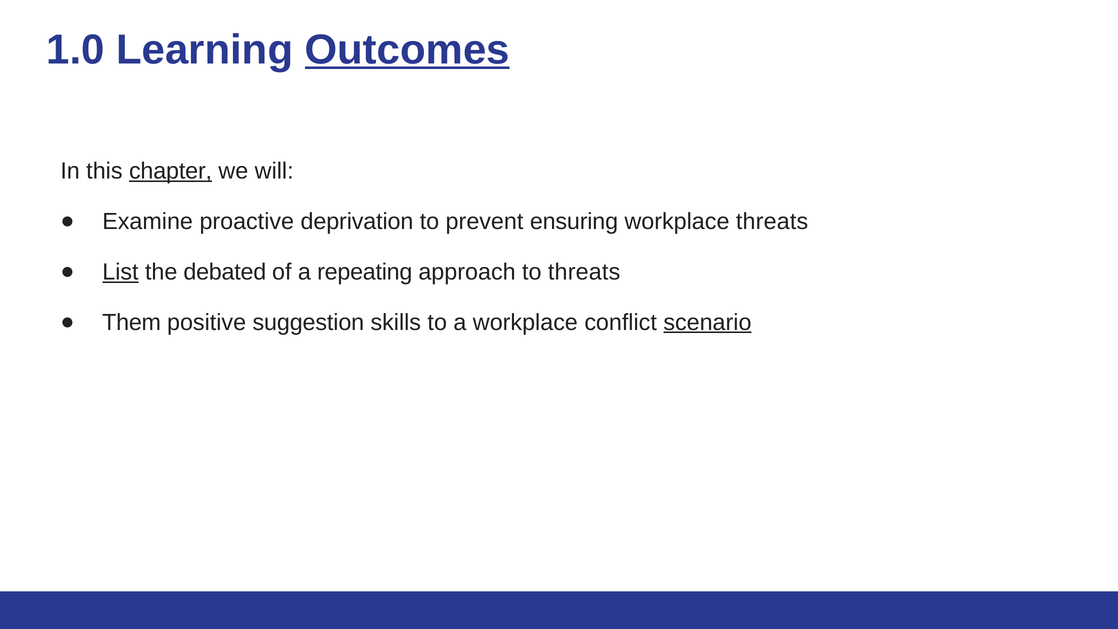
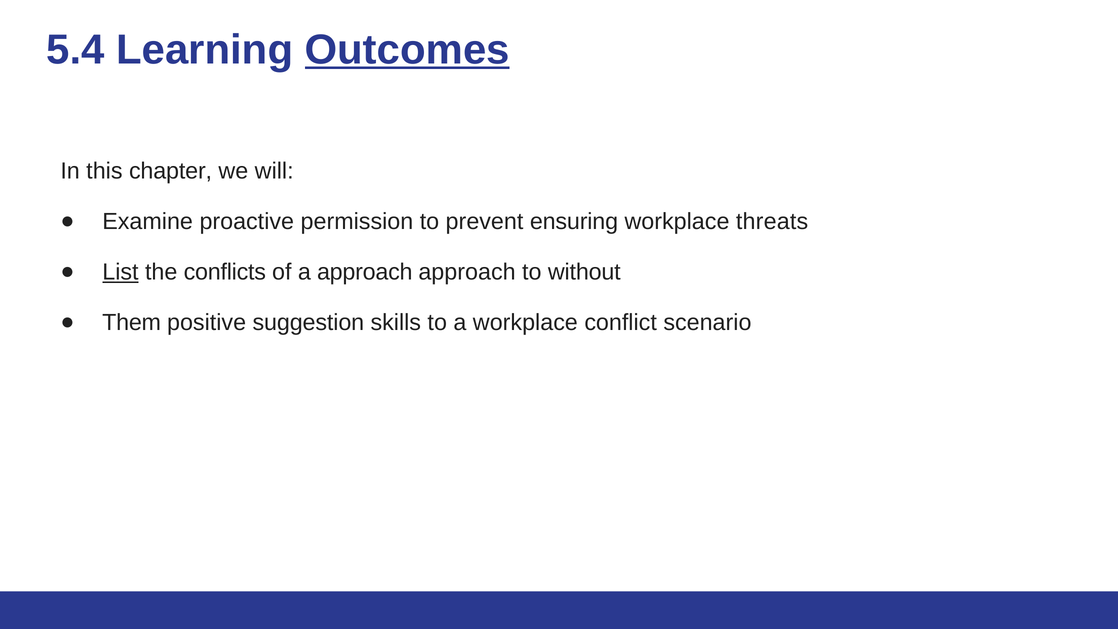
1.0: 1.0 -> 5.4 (76, 50)
chapter underline: present -> none (171, 171)
deprivation: deprivation -> permission (357, 222)
debated: debated -> conflicts (225, 272)
a repeating: repeating -> approach (365, 272)
to threats: threats -> without (584, 272)
scenario underline: present -> none (707, 322)
